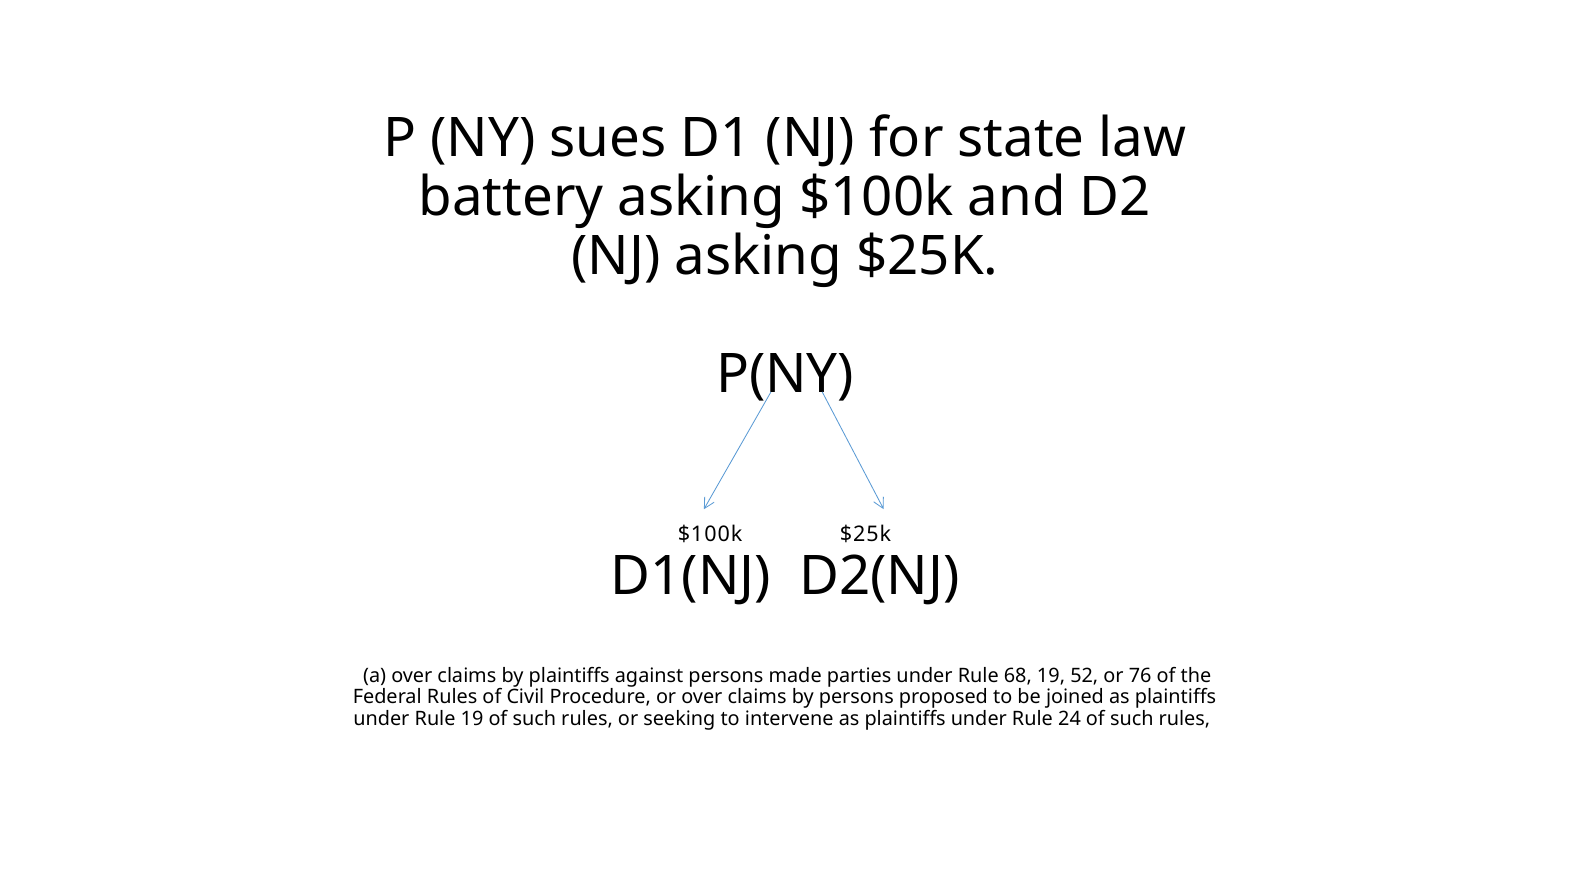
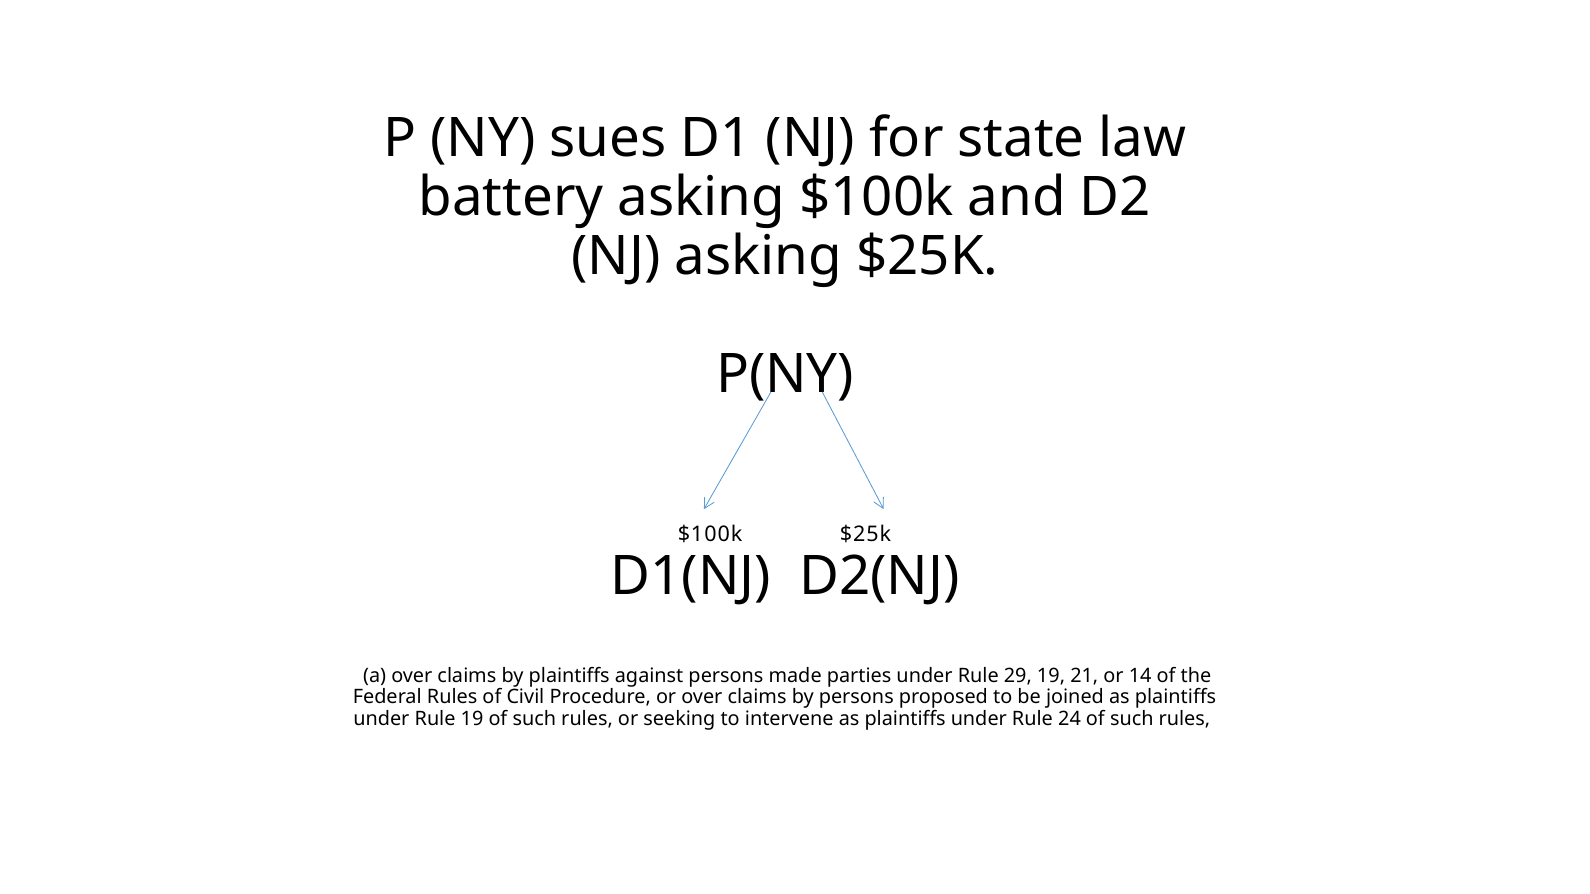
68: 68 -> 29 (1018, 676)
52: 52 -> 21 (1084, 676)
76: 76 -> 14 (1140, 676)
